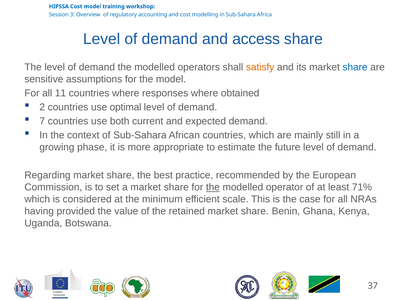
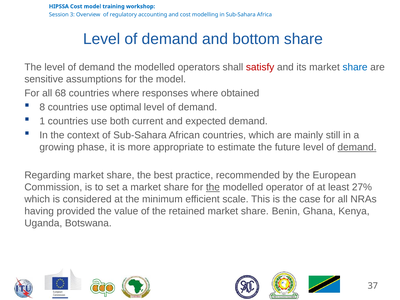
access: access -> bottom (256, 39)
satisfy colour: orange -> red (260, 67)
11: 11 -> 68 (60, 93)
2: 2 -> 8 (42, 107)
7: 7 -> 1 (42, 121)
demand underline: none -> present (357, 147)
71%: 71% -> 27% (362, 187)
